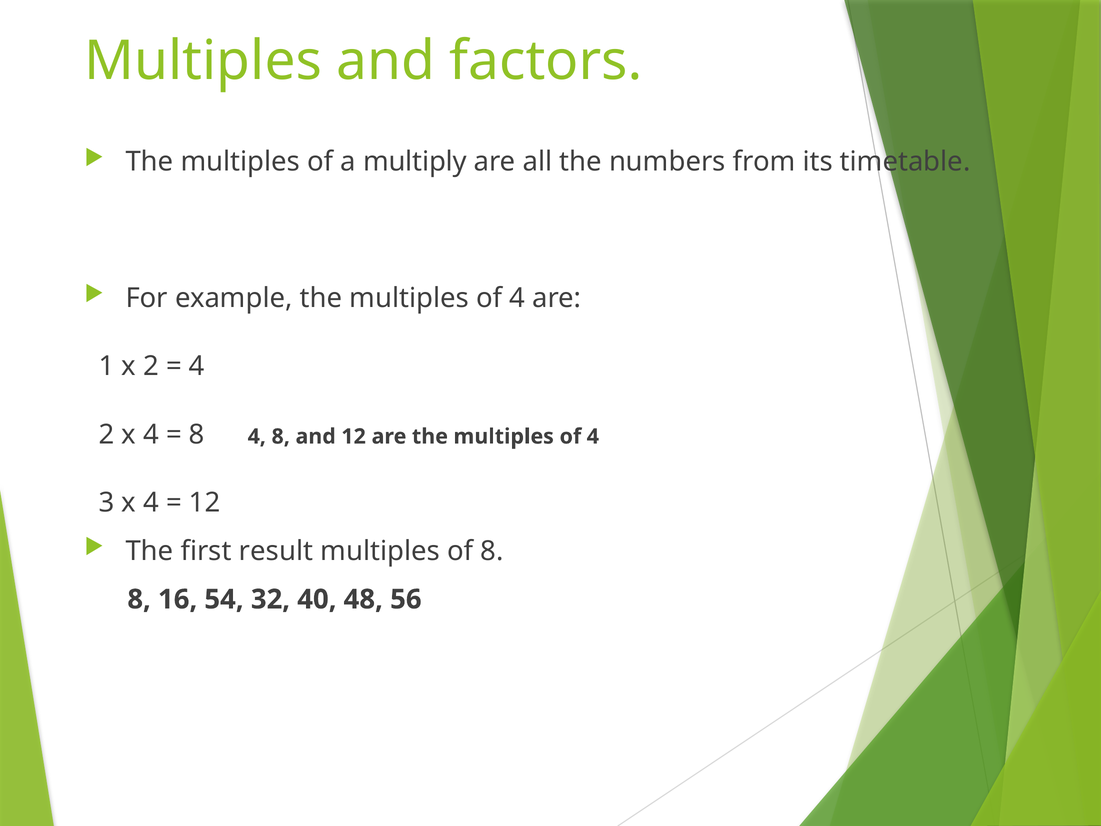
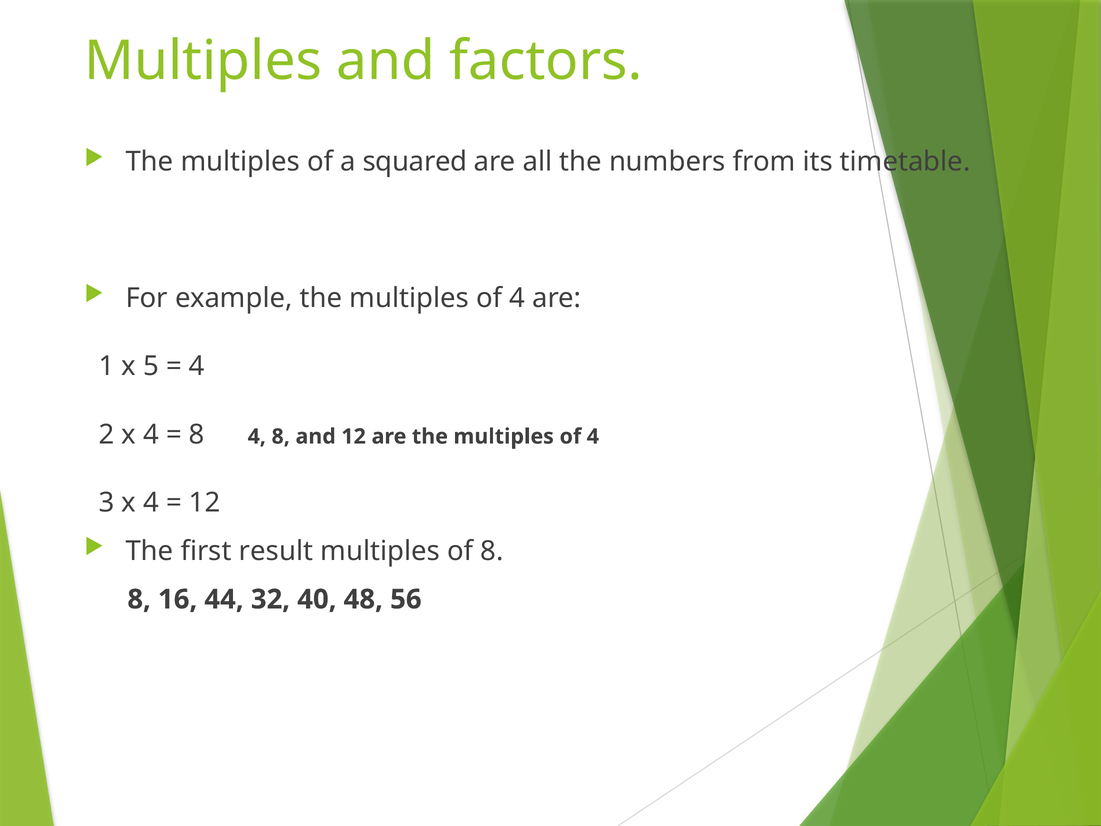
multiply: multiply -> squared (415, 162)
x 2: 2 -> 5 (151, 366)
54: 54 -> 44 (224, 599)
